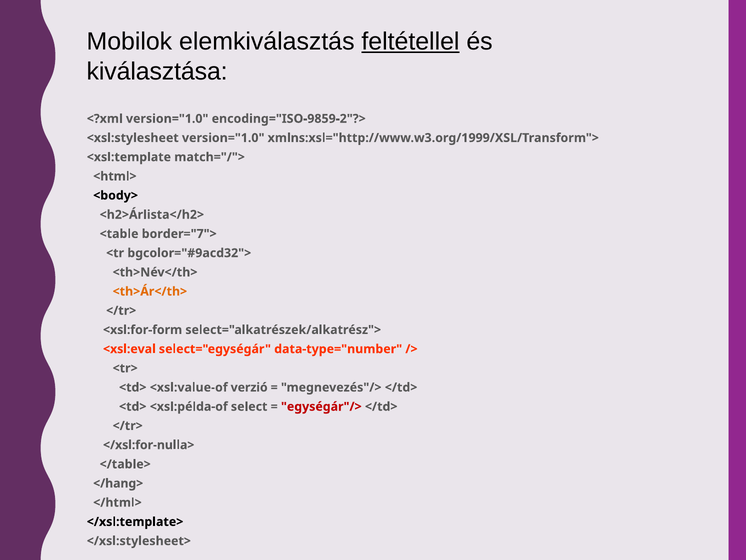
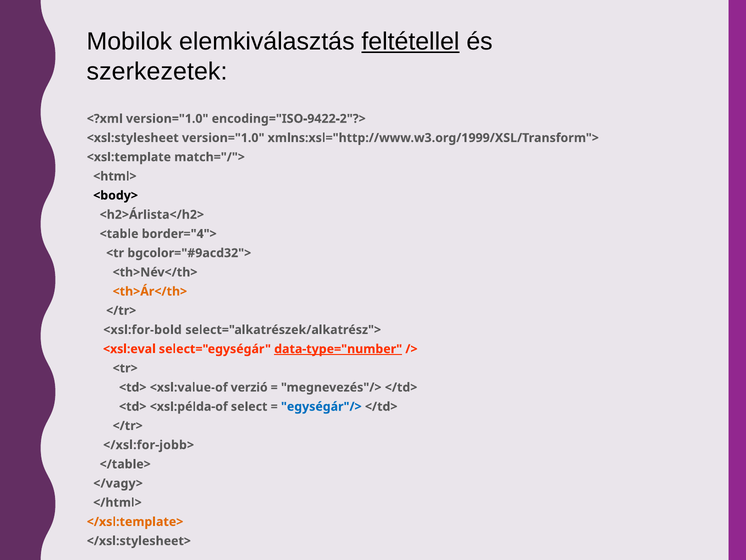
kiválasztása: kiválasztása -> szerkezetek (157, 71)
encoding="ISO-9859-2"?>: encoding="ISO-9859-2"?> -> encoding="ISO-9422-2"?> (289, 119)
border="7">: border="7"> -> border="4"> (179, 234)
<xsl:for-form: <xsl:for-form -> <xsl:for-bold (142, 330)
data-type="number underline: none -> present (338, 349)
egységár"/> colour: red -> blue (321, 406)
</xsl:for-nulla>: </xsl:for-nulla> -> </xsl:for-jobb> (149, 445)
</hang>: </hang> -> </vagy> (118, 483)
</xsl:template> colour: black -> orange (135, 521)
